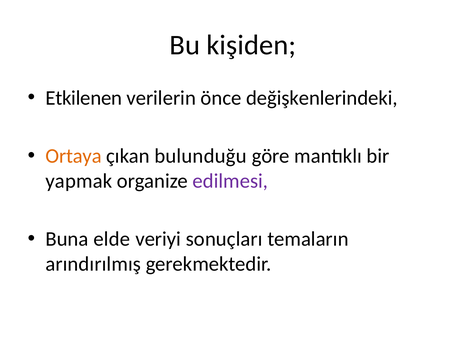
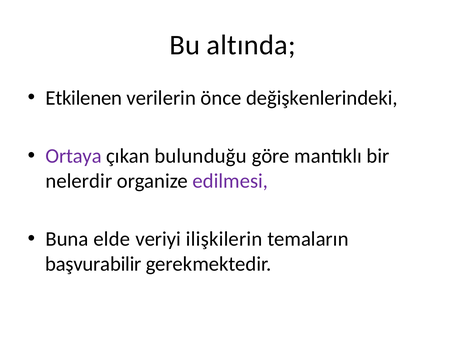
kişiden: kişiden -> altında (251, 45)
Ortaya colour: orange -> purple (74, 156)
yapmak: yapmak -> nelerdir (79, 181)
sonuçları: sonuçları -> ilişkilerin (224, 239)
arındırılmış: arındırılmış -> başvurabilir (93, 263)
